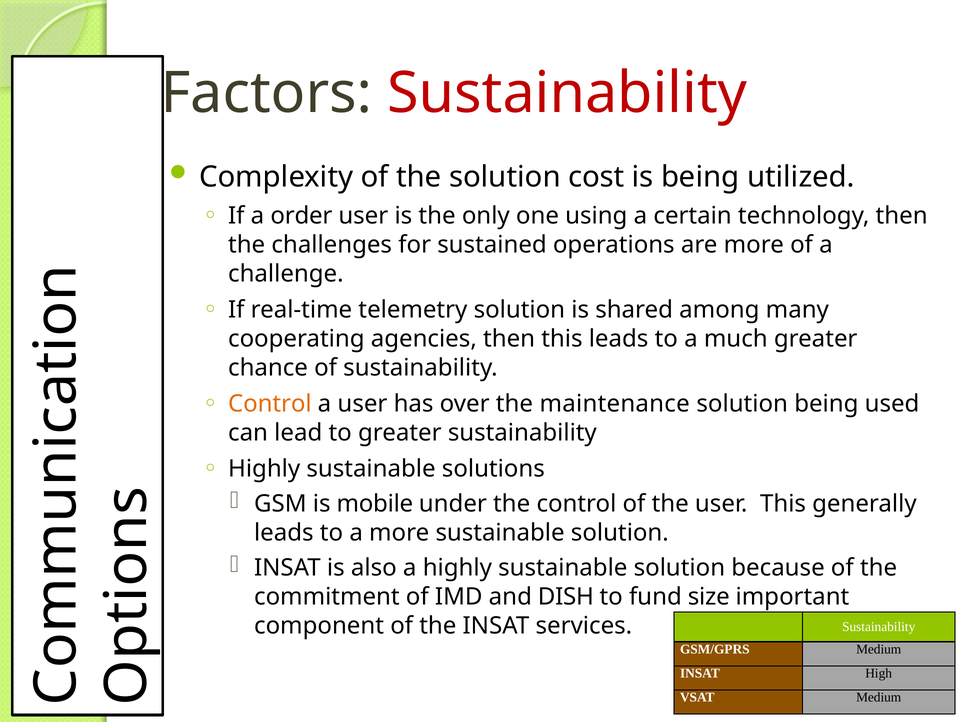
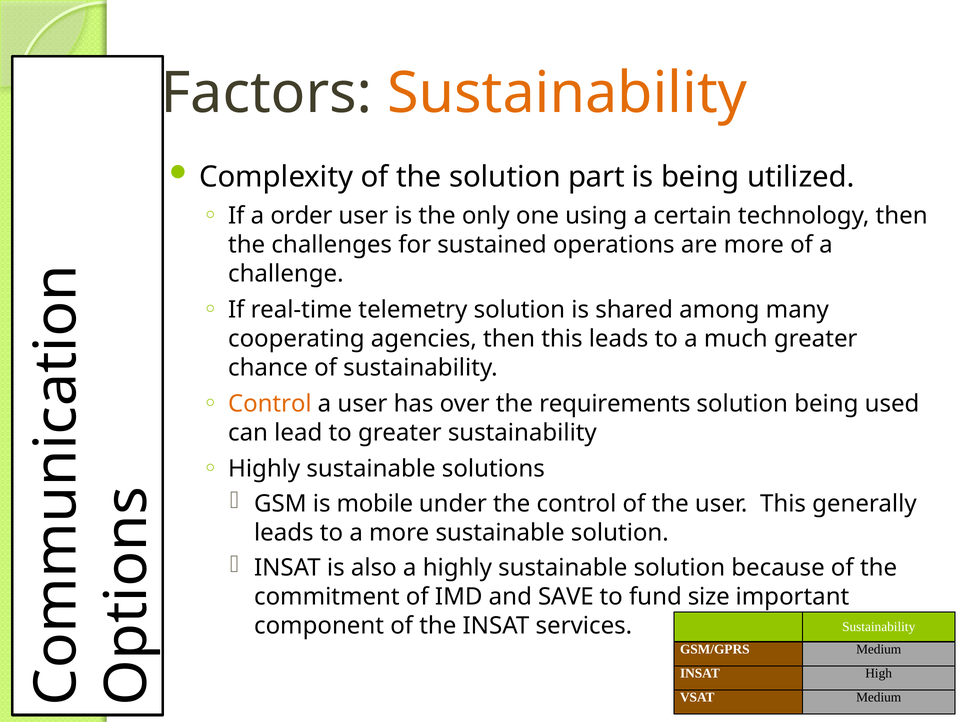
Sustainability colour: red -> orange (567, 93)
cost: cost -> part (596, 177)
maintenance: maintenance -> requirements (615, 404)
DISH: DISH -> SAVE (566, 597)
